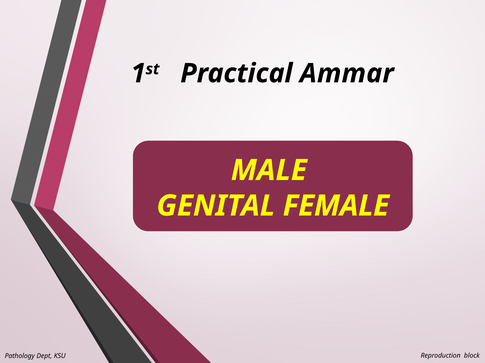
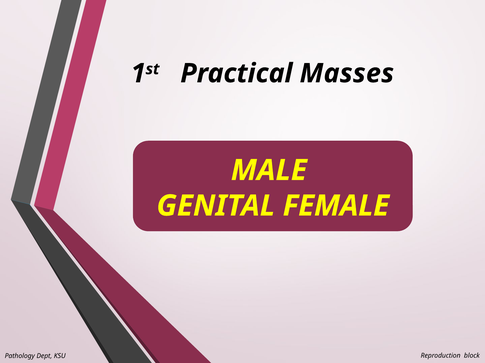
Ammar: Ammar -> Masses (347, 74)
